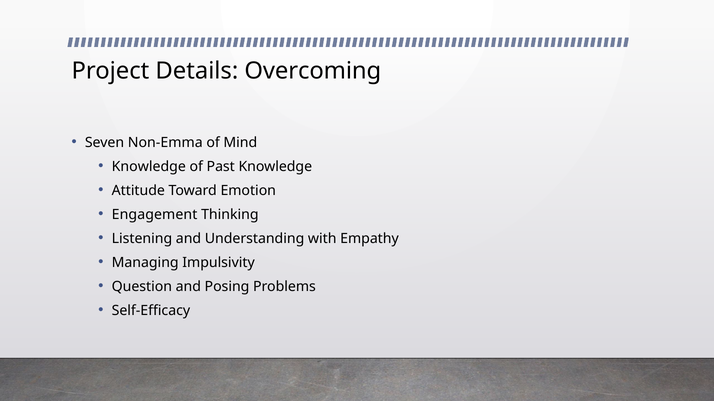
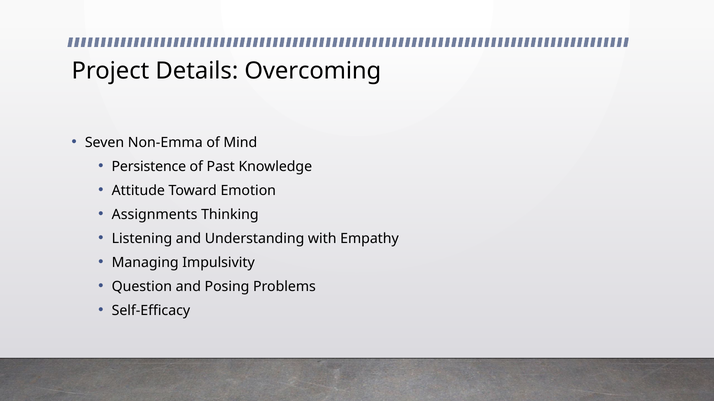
Knowledge: Knowledge -> Persistence (149, 167)
Engagement: Engagement -> Assignments (155, 215)
